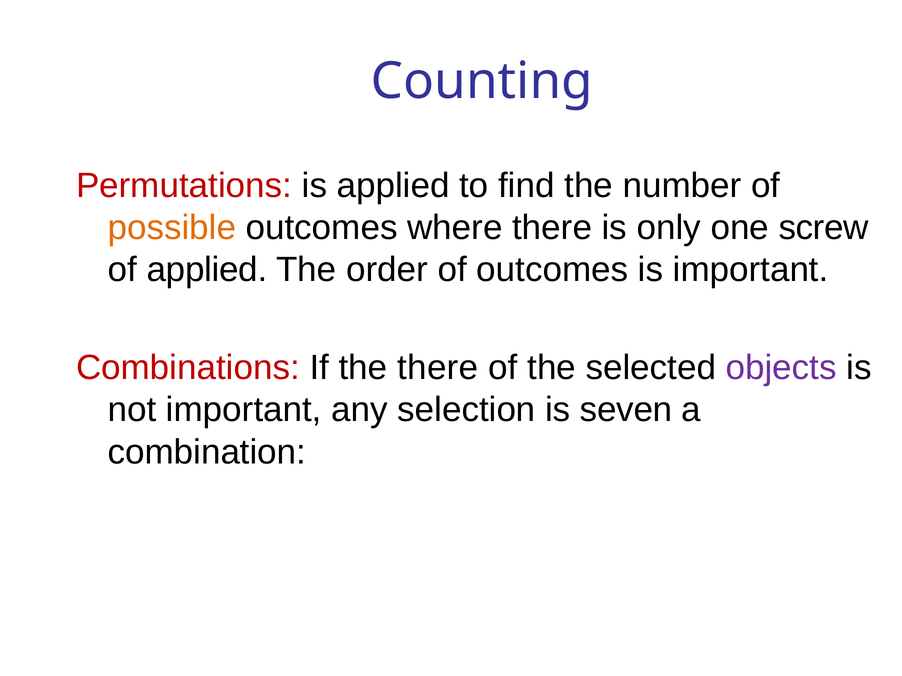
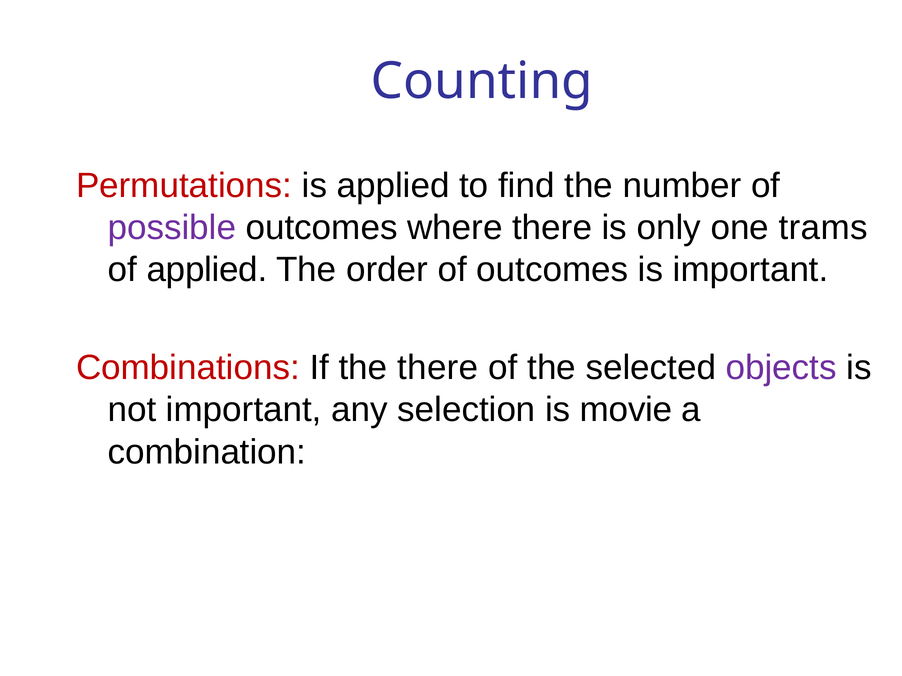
possible colour: orange -> purple (172, 228)
screw: screw -> trams (823, 228)
seven: seven -> movie (626, 410)
